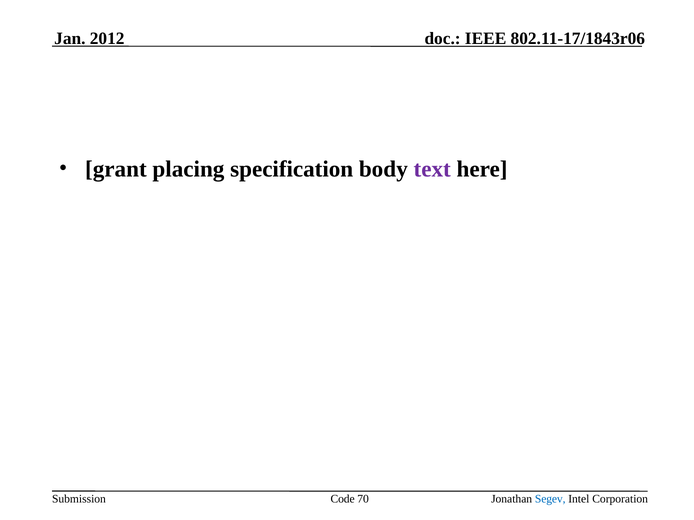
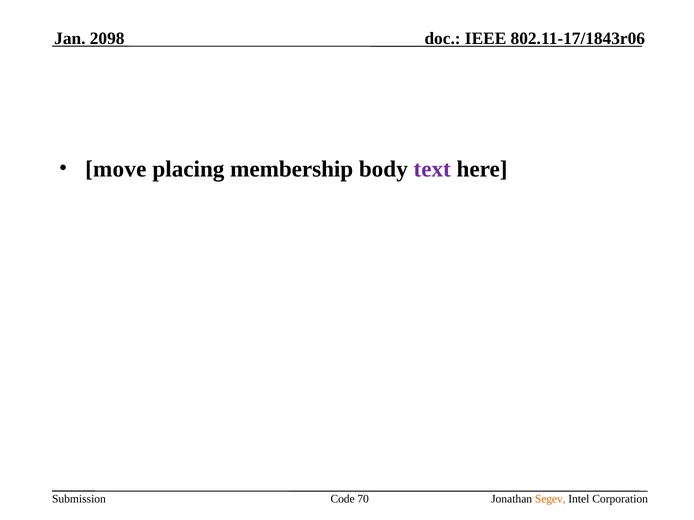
2012: 2012 -> 2098 (107, 39)
grant: grant -> move (116, 169)
specification: specification -> membership (292, 169)
Segev colour: blue -> orange (550, 499)
